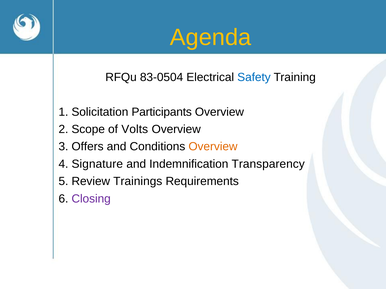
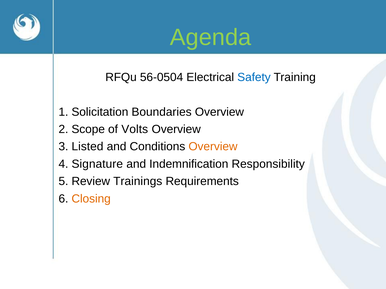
Agenda colour: yellow -> light green (211, 37)
83-0504: 83-0504 -> 56-0504 (162, 77)
Participants: Participants -> Boundaries (162, 112)
Offers: Offers -> Listed (87, 147)
Transparency: Transparency -> Responsibility (268, 164)
Closing colour: purple -> orange (91, 199)
